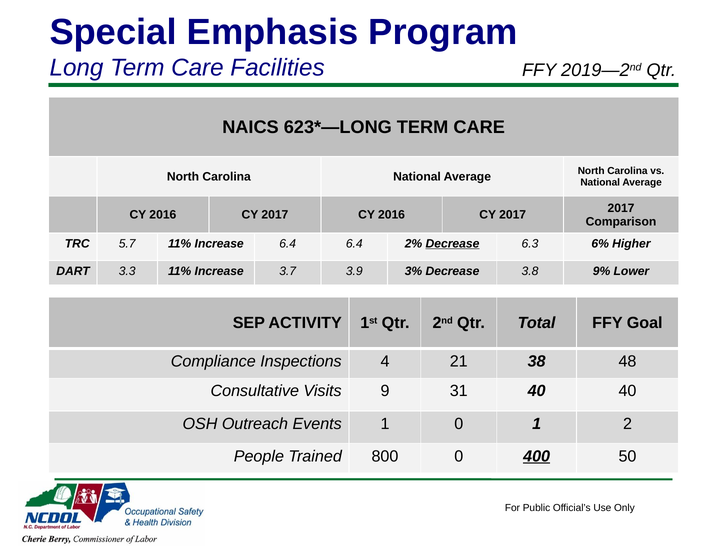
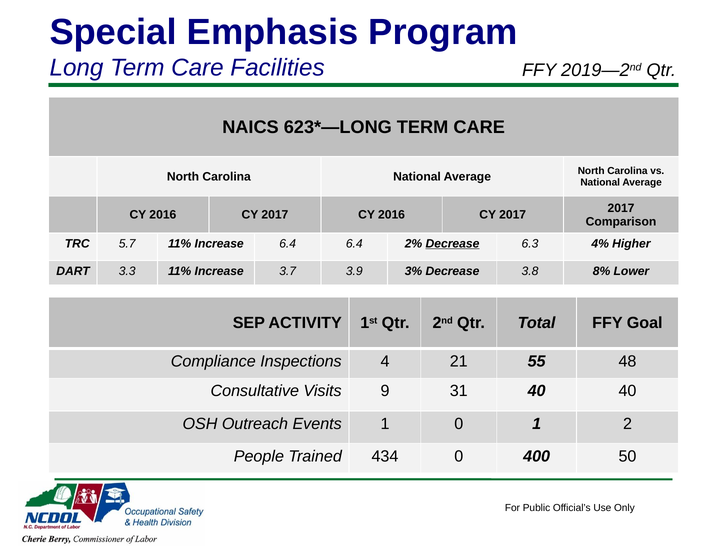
6%: 6% -> 4% (600, 243)
9%: 9% -> 8% (602, 271)
38: 38 -> 55 (537, 361)
800: 800 -> 434 (385, 456)
400 underline: present -> none (537, 456)
